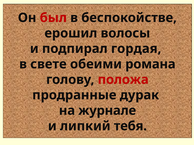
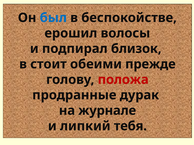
был colour: red -> blue (53, 18)
гордая: гордая -> близок (136, 49)
свете: свете -> стоит (48, 64)
романа: романа -> прежде (150, 64)
